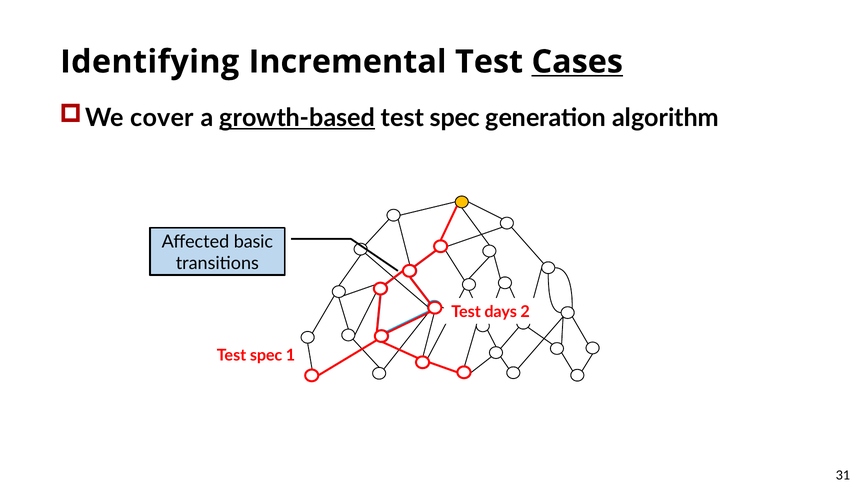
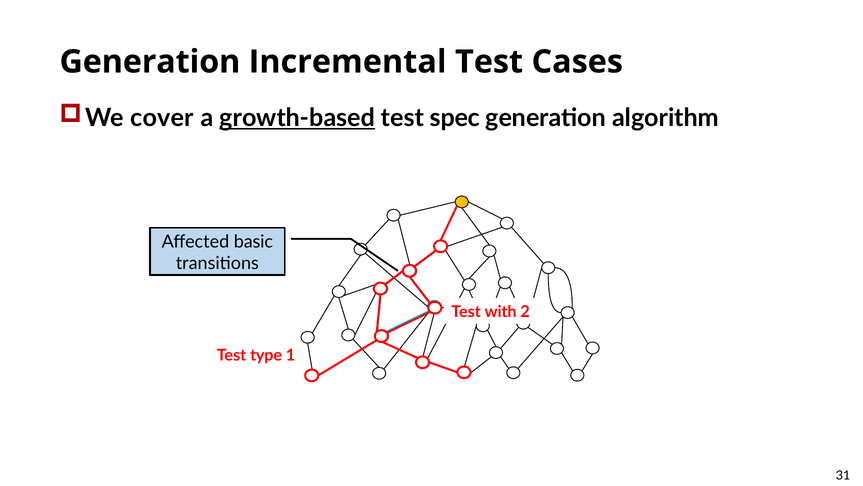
Identifying: Identifying -> Generation (150, 62)
Cases underline: present -> none (577, 62)
days: days -> with (501, 312)
spec: spec -> type (266, 355)
